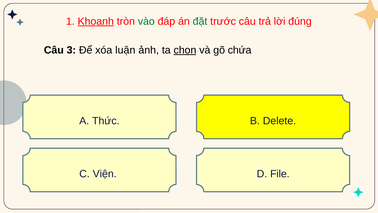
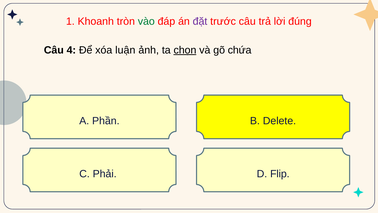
Khoanh underline: present -> none (96, 21)
đặt colour: green -> purple (200, 21)
3: 3 -> 4 (71, 50)
Thức: Thức -> Phần (106, 121)
Viện: Viện -> Phải (105, 174)
File: File -> Flip (280, 174)
